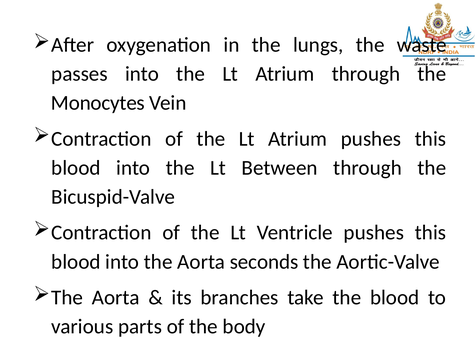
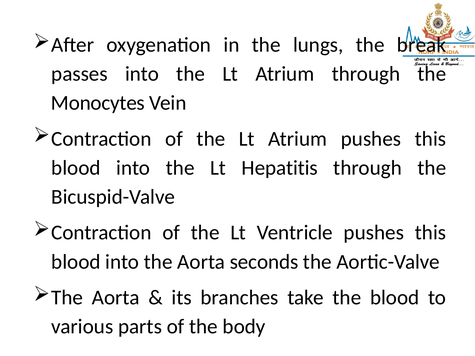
waste: waste -> break (422, 45)
Between: Between -> Hepatitis (280, 168)
